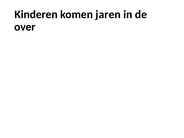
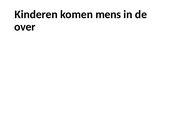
jaren: jaren -> mens (108, 14)
